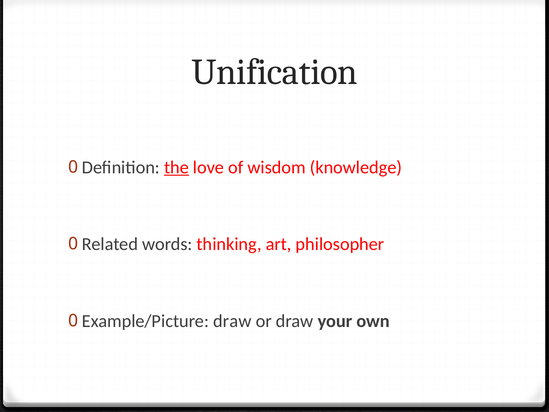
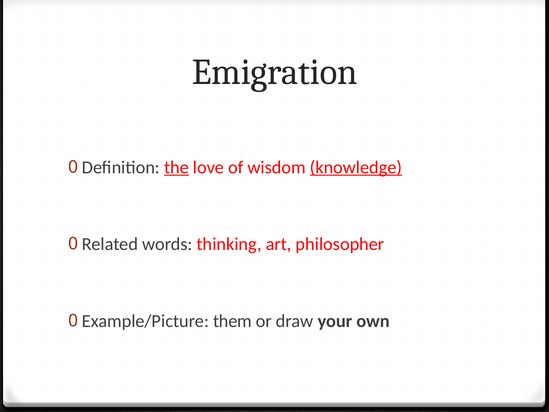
Unification: Unification -> Emigration (275, 72)
knowledge underline: none -> present (356, 167)
Example/Picture draw: draw -> them (232, 321)
